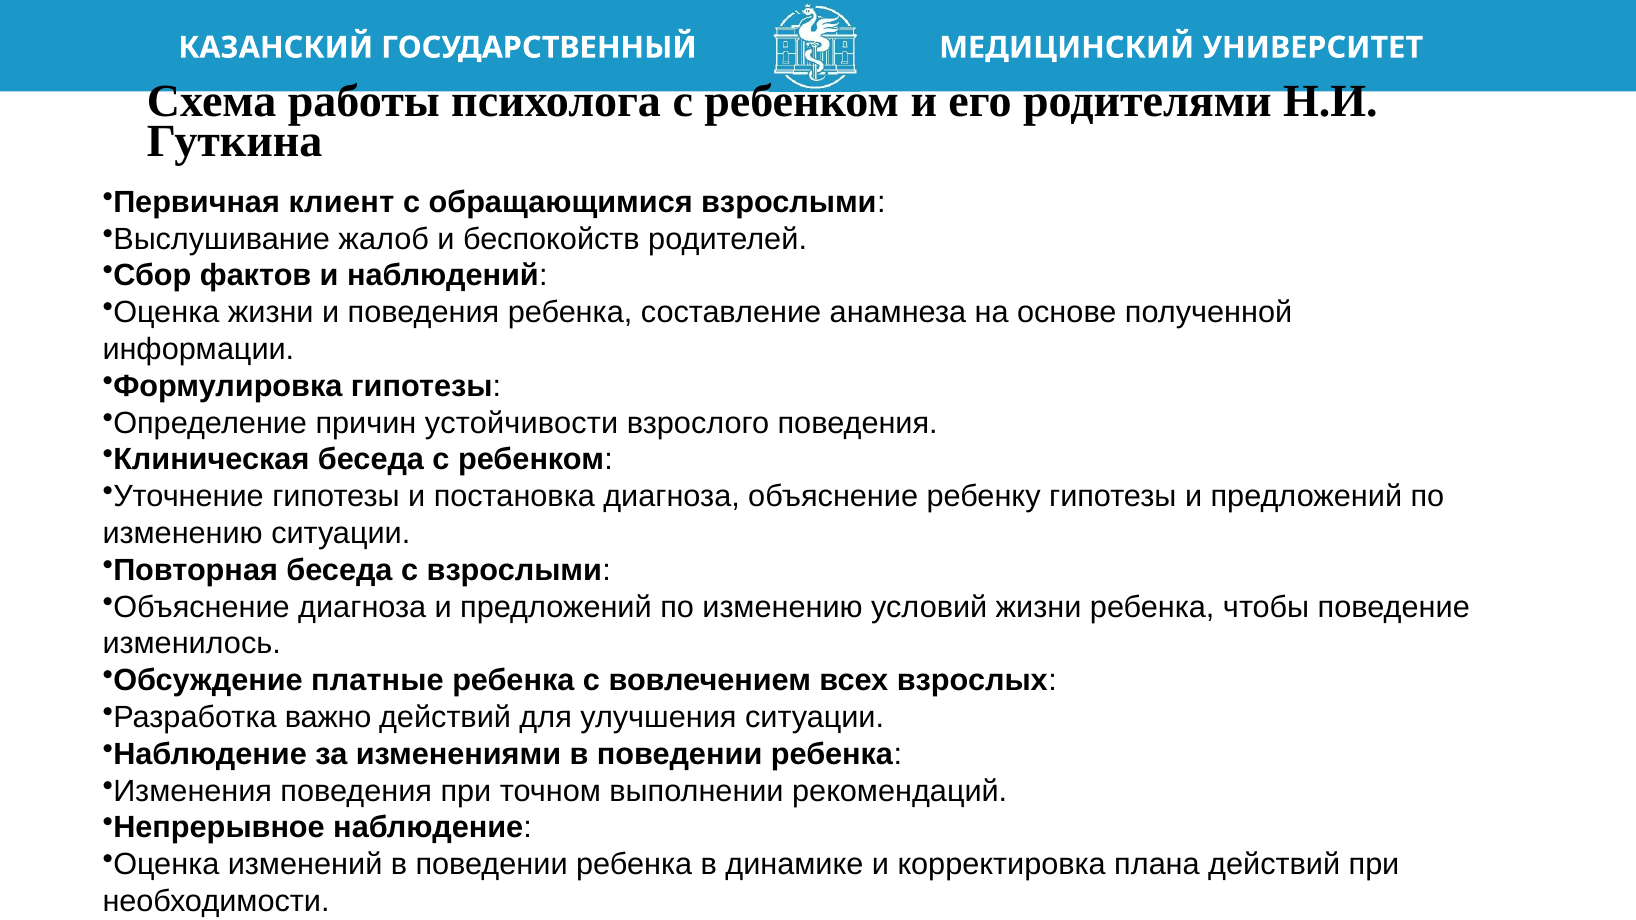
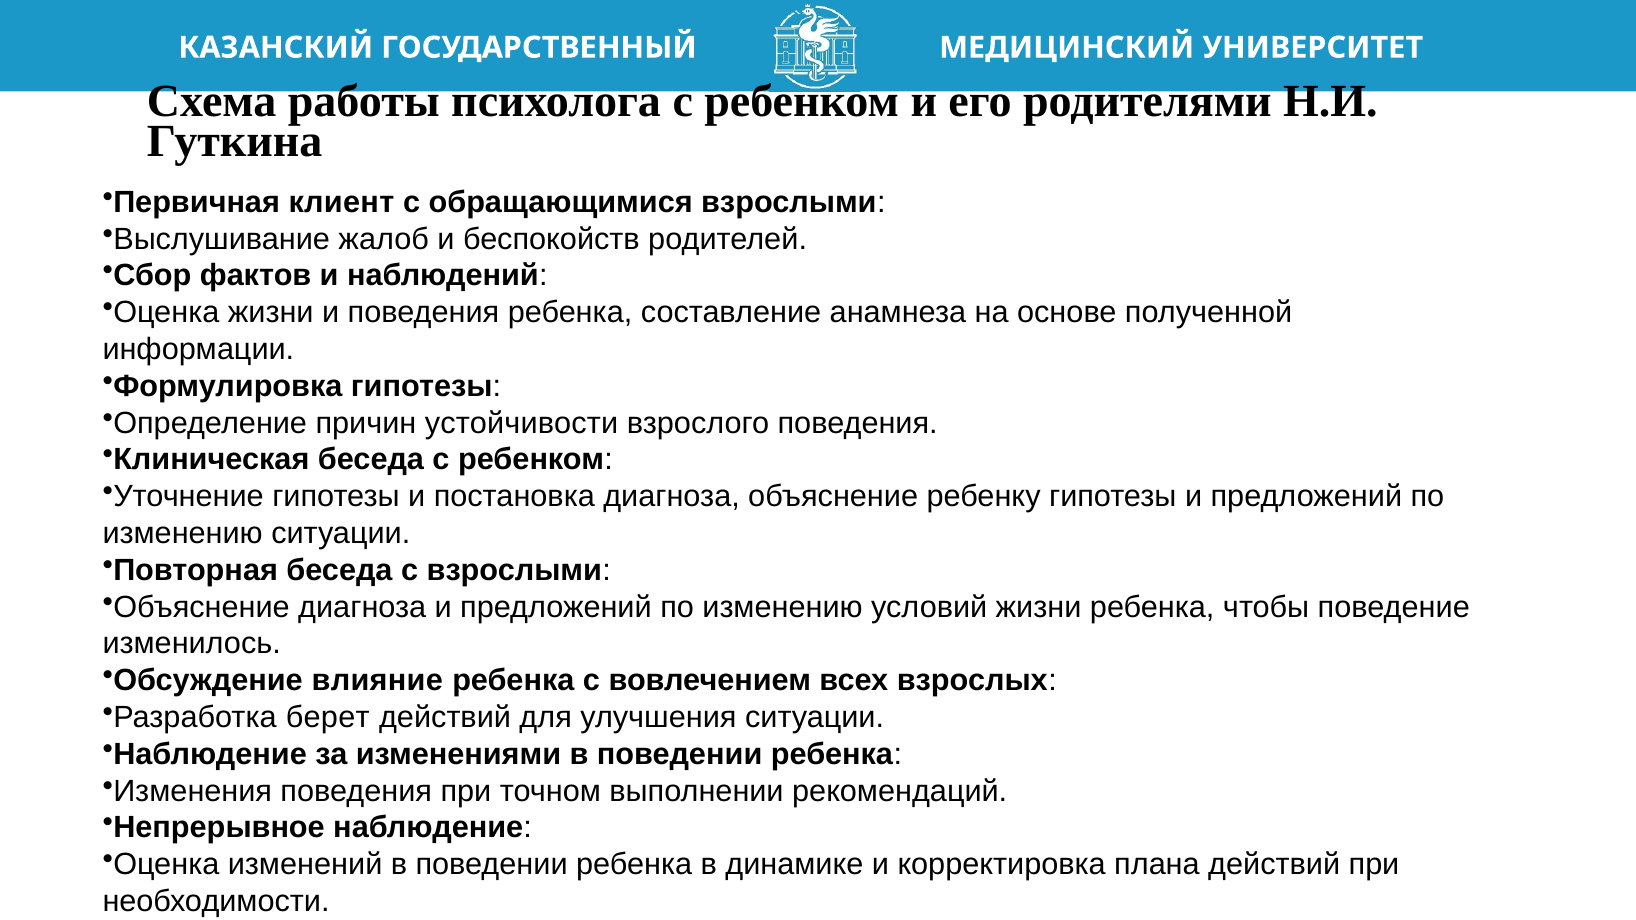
платные: платные -> влияние (377, 681)
важно: важно -> берет (328, 718)
